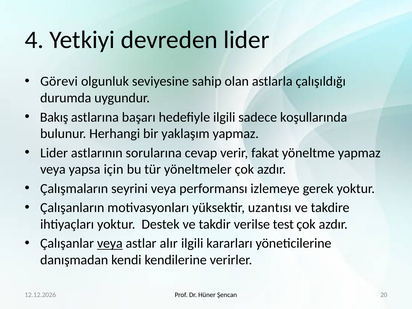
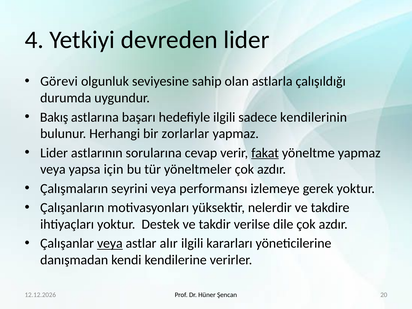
koşullarında: koşullarında -> kendilerinin (314, 117)
yaklaşım: yaklaşım -> zorlarlar (185, 134)
fakat underline: none -> present (265, 153)
uzantısı: uzantısı -> nelerdir (270, 208)
test: test -> dile (283, 224)
